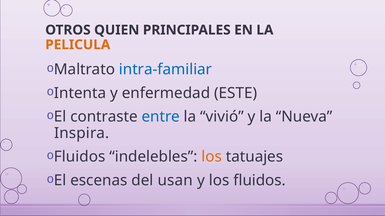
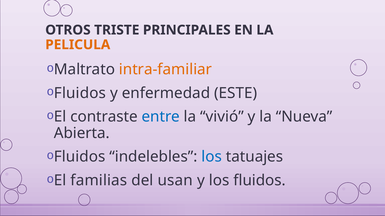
QUIEN: QUIEN -> TRISTE (117, 30)
intra-familiar colour: blue -> orange (165, 70)
Intenta: Intenta -> Fluidos (80, 93)
Inspira: Inspira -> Abierta (82, 133)
los colour: orange -> blue (212, 157)
escenas: escenas -> familias (99, 181)
